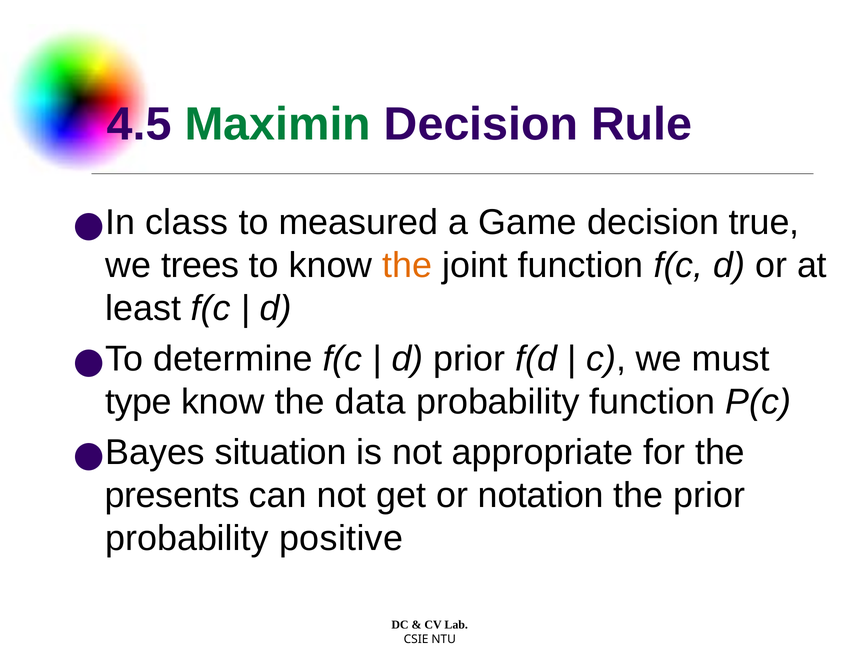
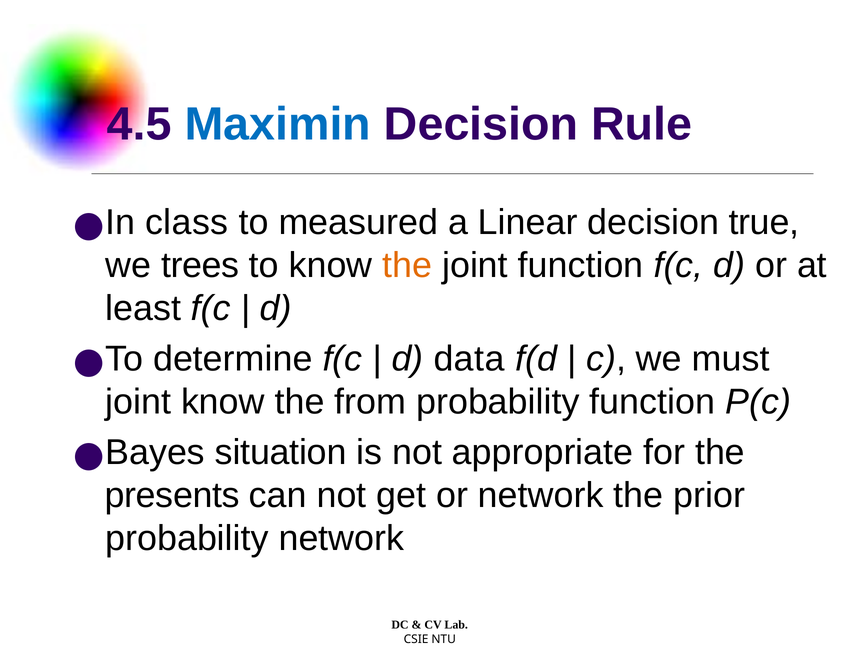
Maximin colour: green -> blue (278, 124)
Game: Game -> Linear (528, 222)
d prior: prior -> data (469, 359)
type: type -> joint (138, 402)
data: data -> from (370, 402)
or notation: notation -> network (541, 495)
probability positive: positive -> network (341, 538)
